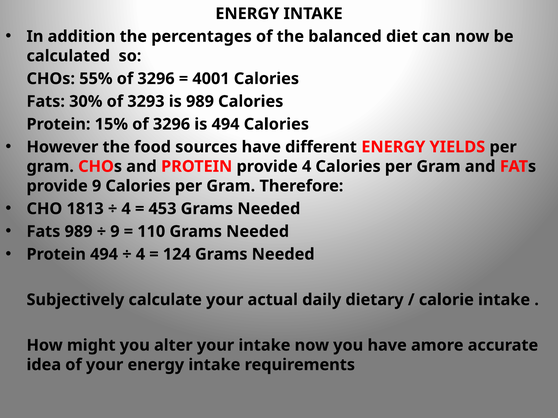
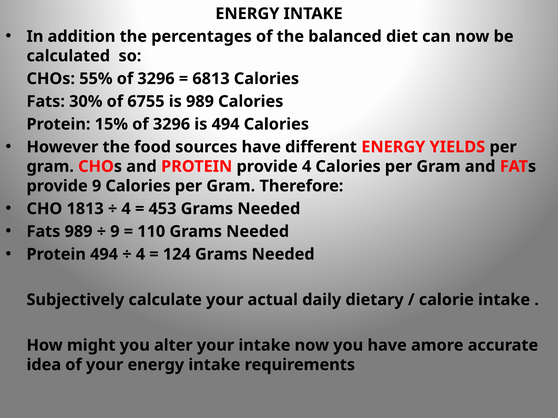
4001: 4001 -> 6813 (211, 79)
3293: 3293 -> 6755 (146, 102)
